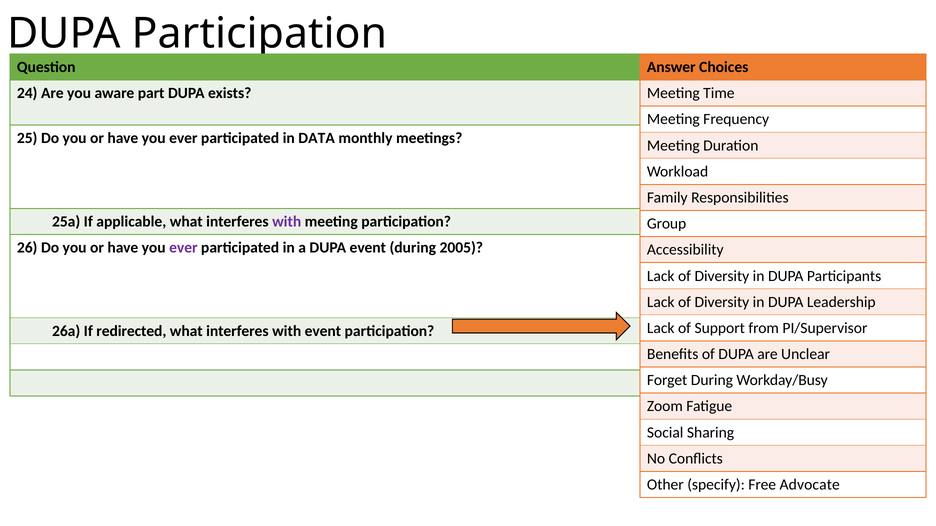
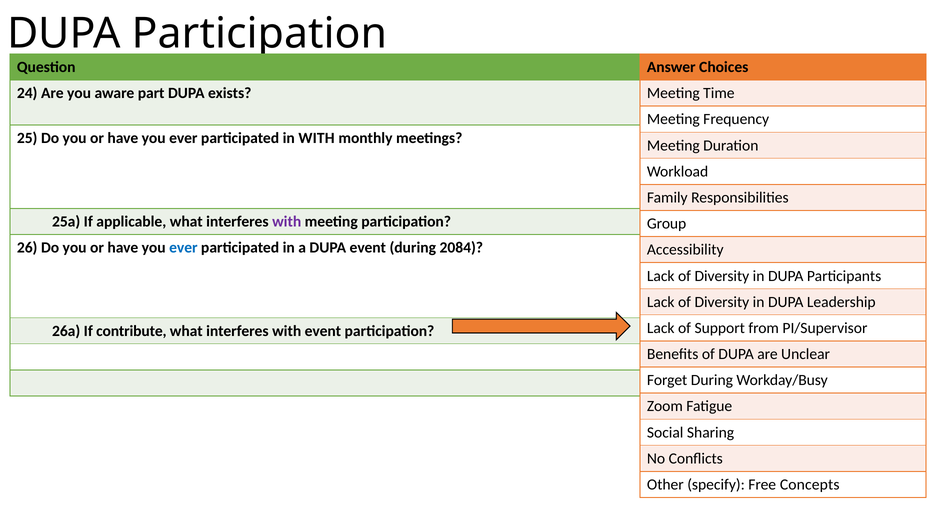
in DATA: DATA -> WITH (317, 138)
ever colour: purple -> blue (183, 248)
2005: 2005 -> 2084 (461, 248)
redirected: redirected -> contribute (131, 331)
Advocate: Advocate -> Concepts (810, 485)
